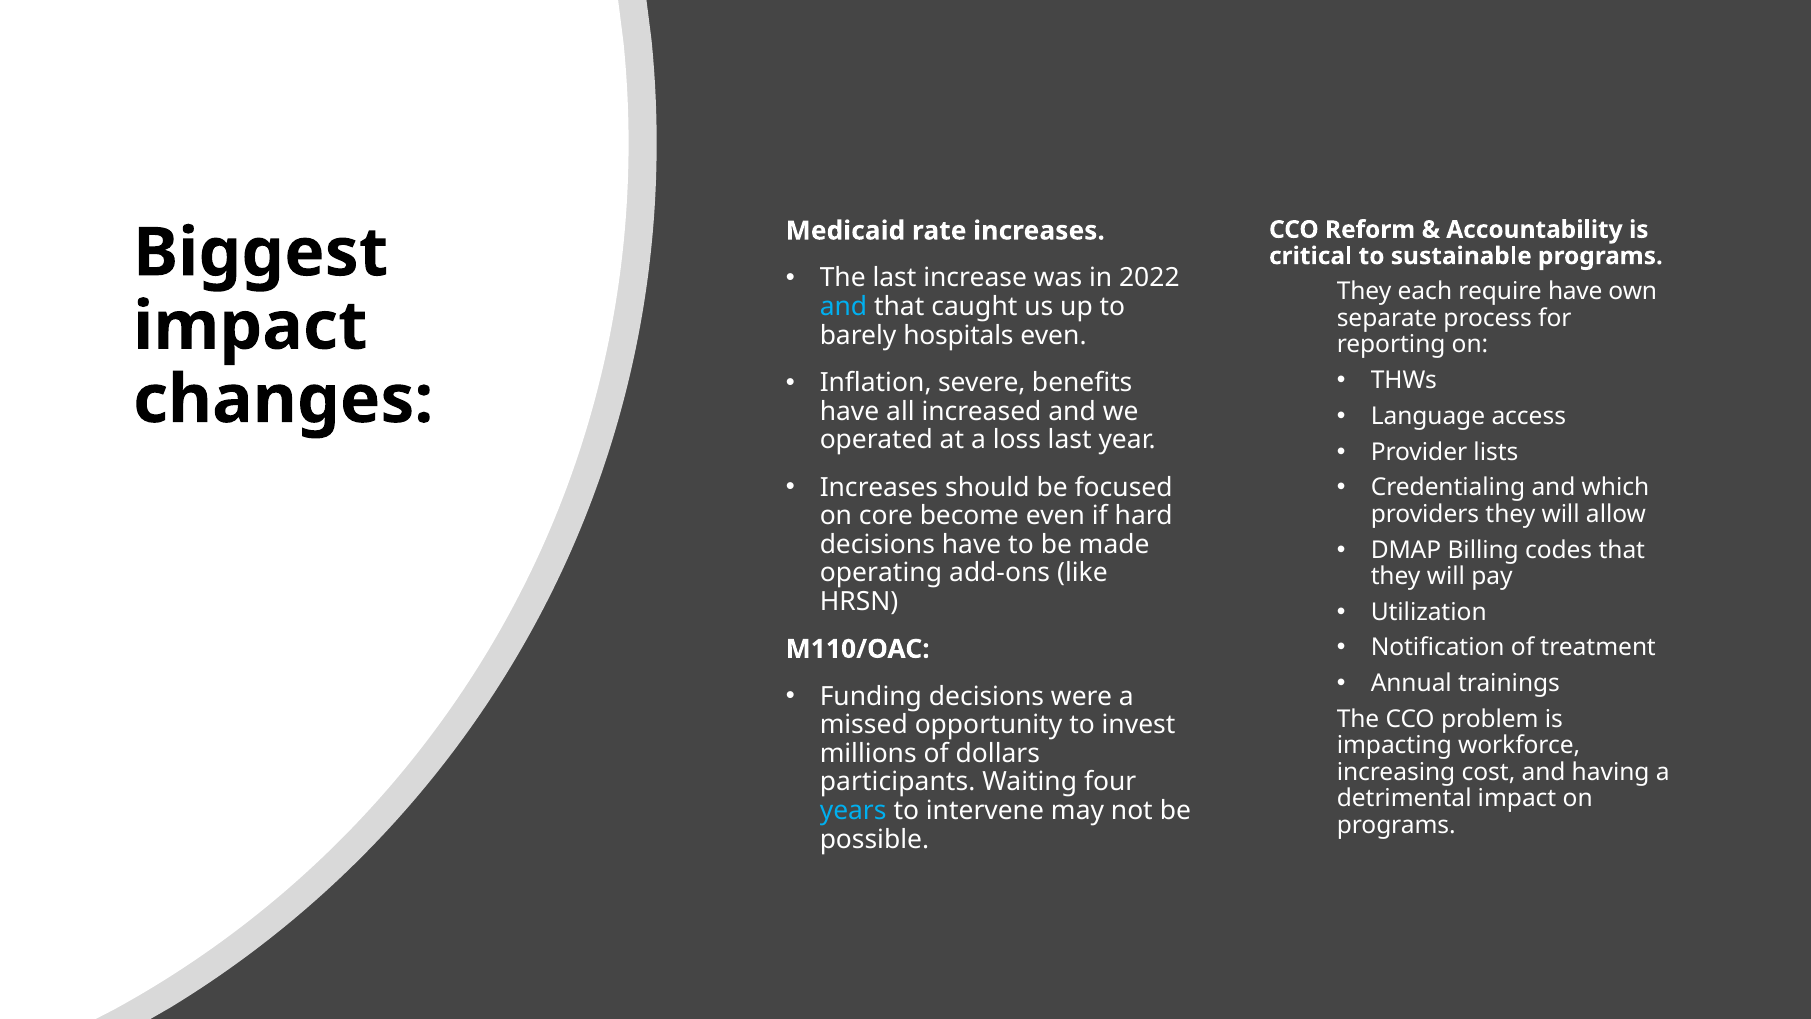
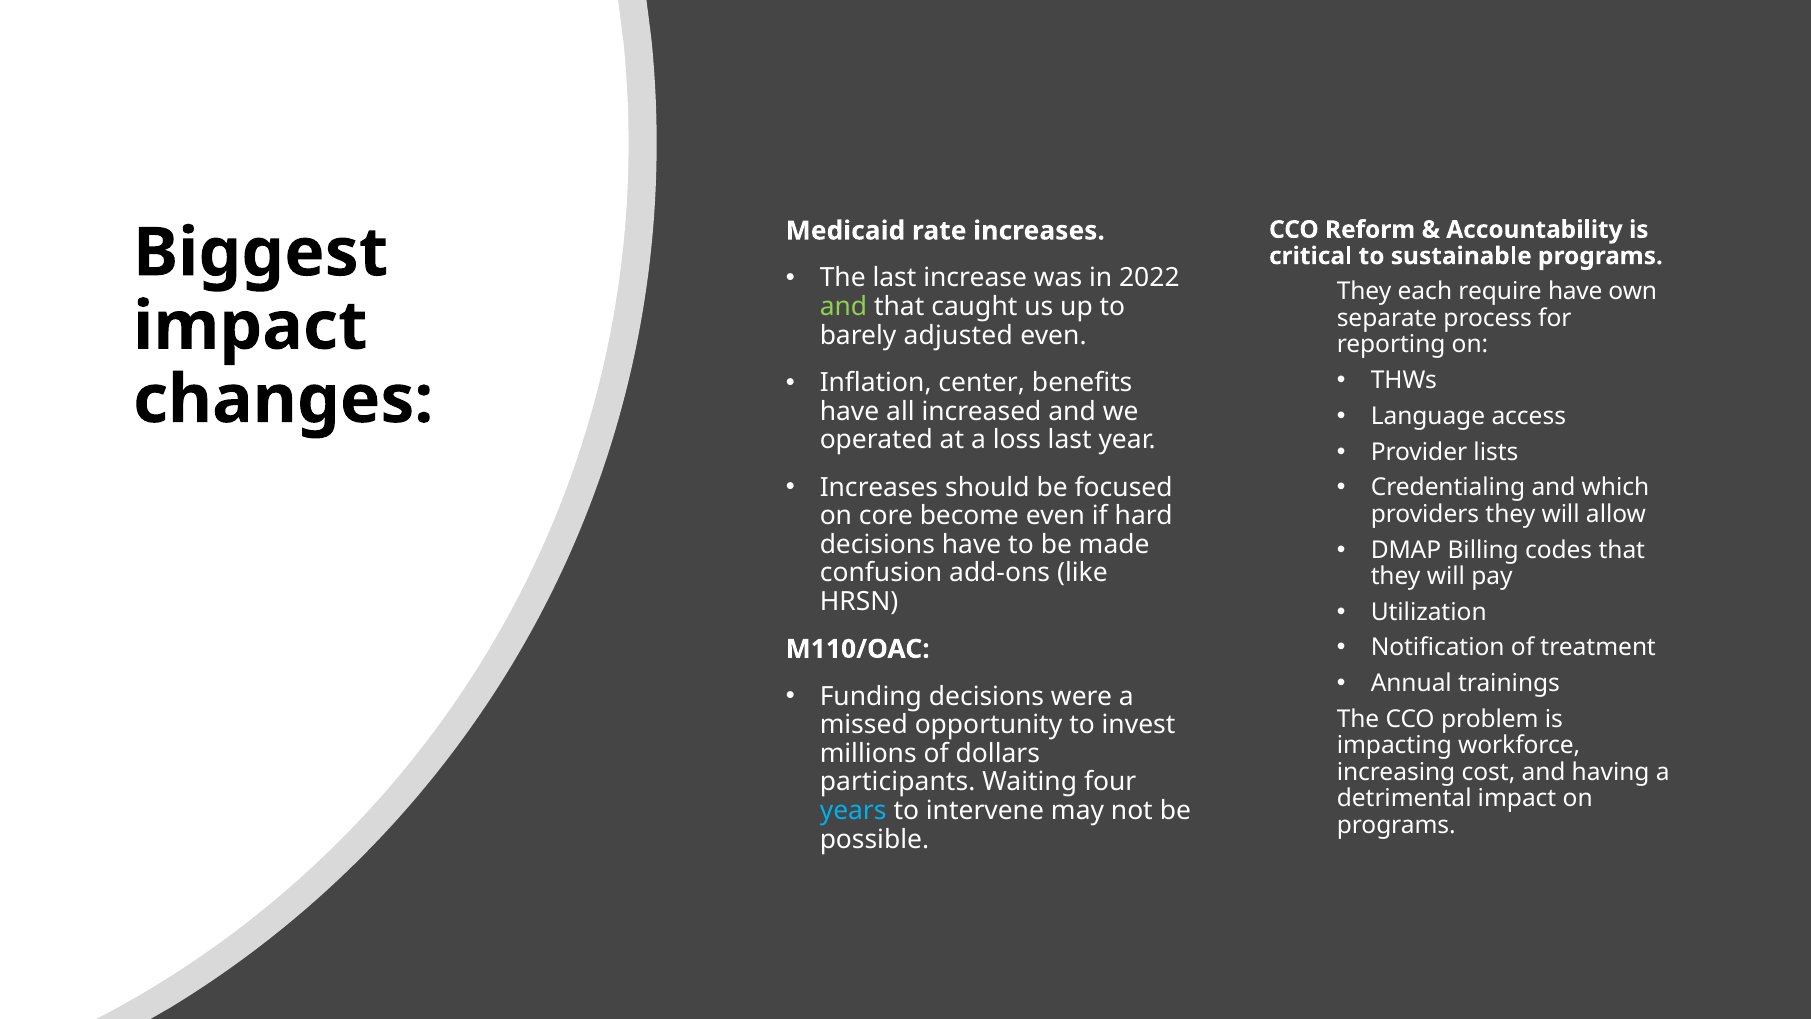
and colour: light blue -> light green (843, 307)
hospitals: hospitals -> adjusted (958, 335)
severe: severe -> center (982, 383)
operating: operating -> confusion (881, 573)
